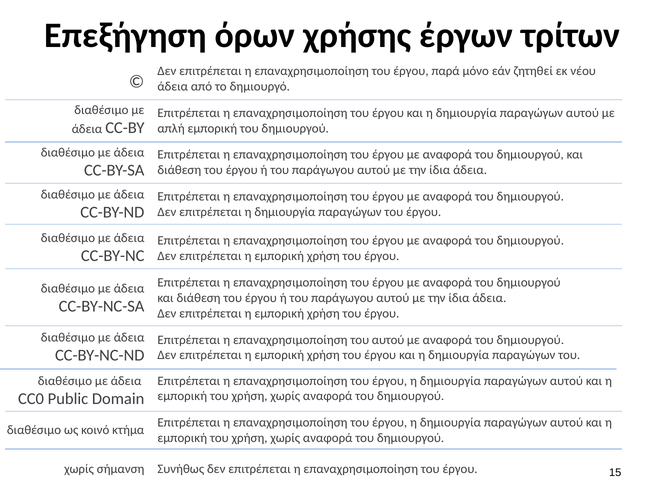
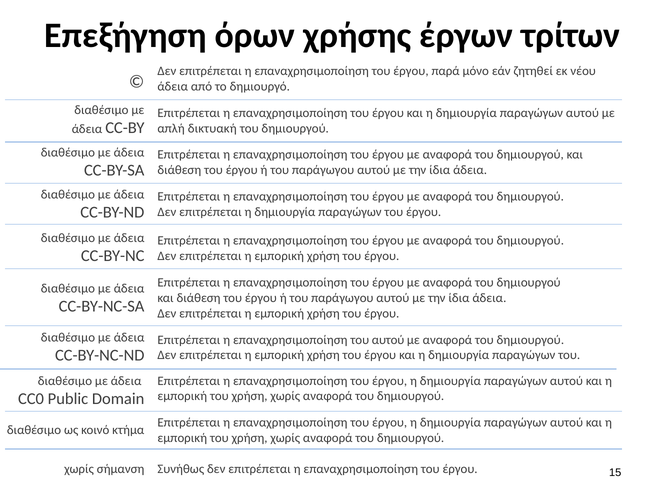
απλή εμπορική: εμπορική -> δικτυακή (212, 129)
